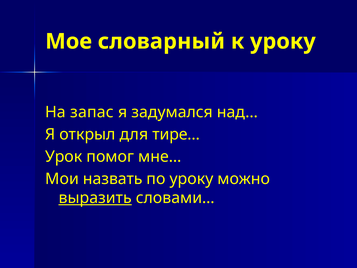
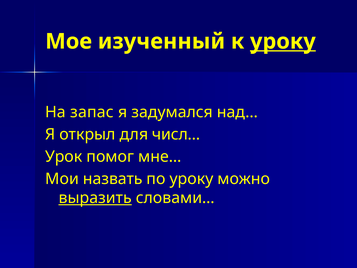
словарный: словарный -> изученный (161, 41)
уроку underline: none -> present (283, 41)
тире…: тире… -> числ… (176, 134)
